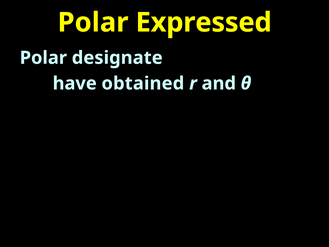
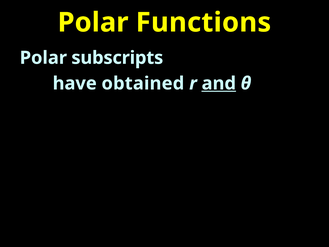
Expressed: Expressed -> Functions (203, 22)
designate: designate -> subscripts (117, 58)
and underline: none -> present (219, 83)
